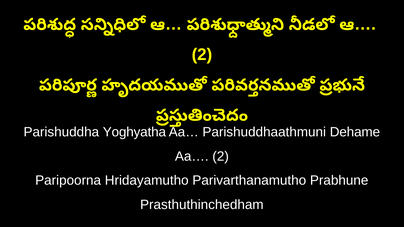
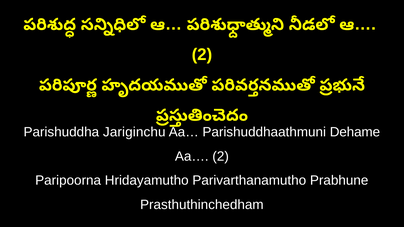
Yoghyatha: Yoghyatha -> Jariginchu (134, 132)
